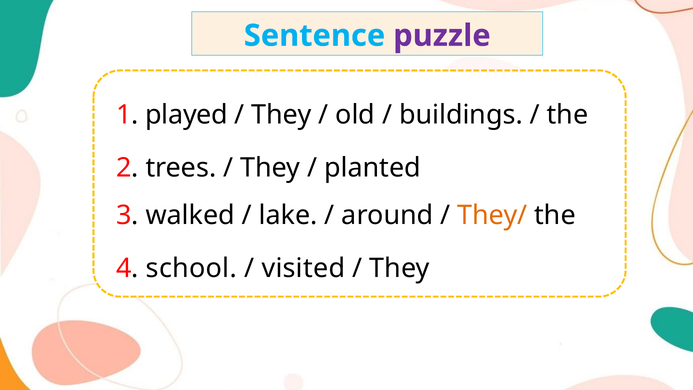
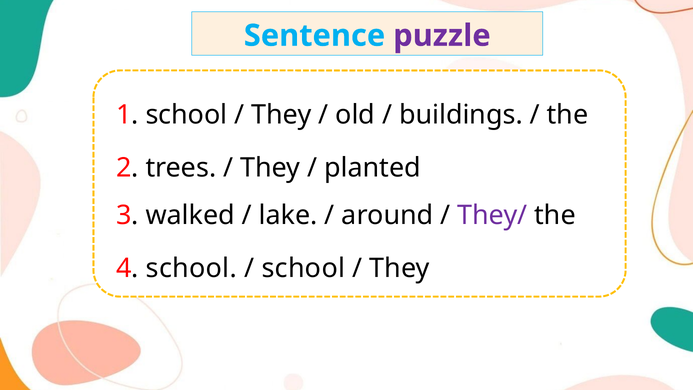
1 played: played -> school (186, 115)
They/ colour: orange -> purple (492, 215)
visited: visited -> school (303, 268)
